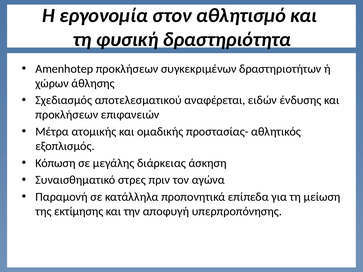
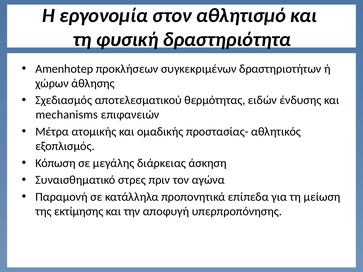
αναφέρεται: αναφέρεται -> θερμότητας (215, 100)
προκλήσεων: προκλήσεων -> mechanisms (67, 115)
